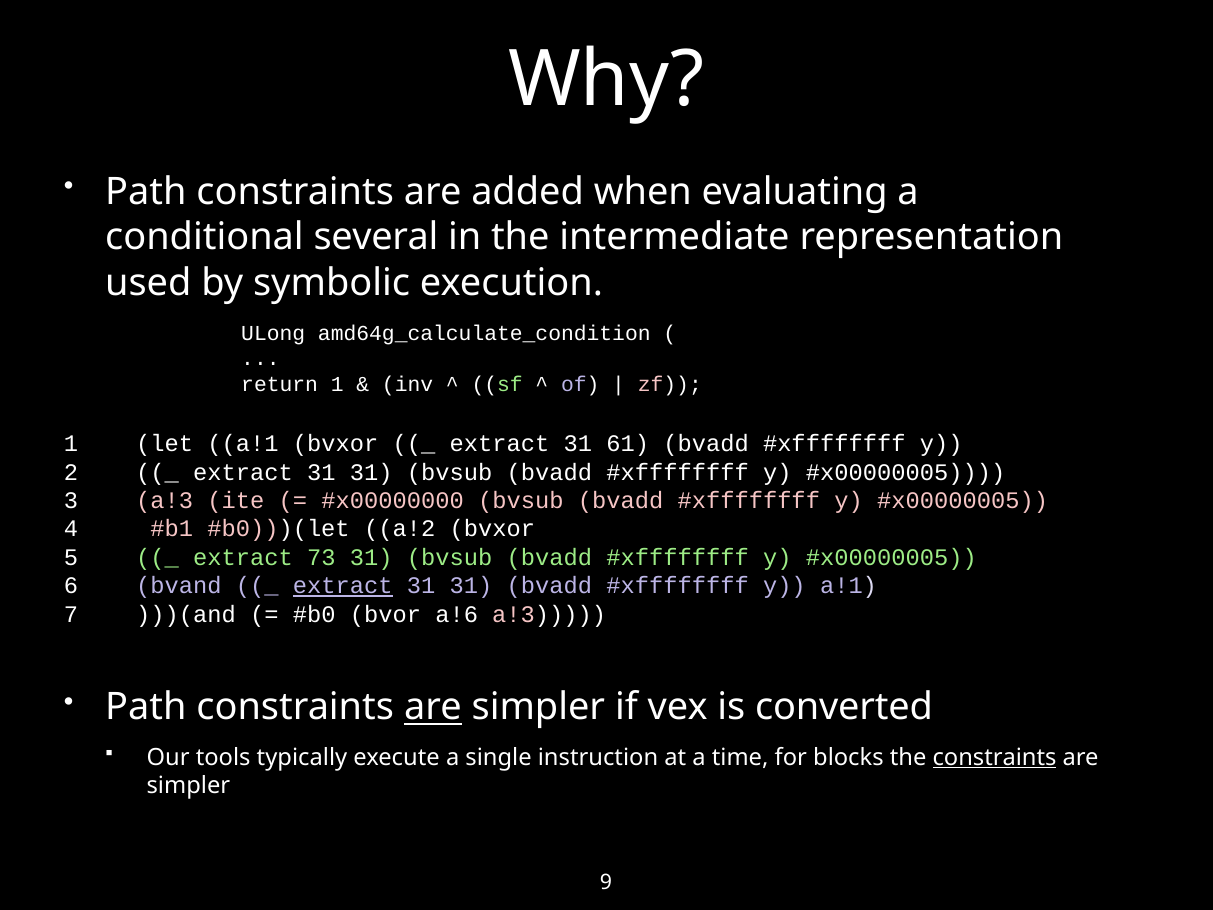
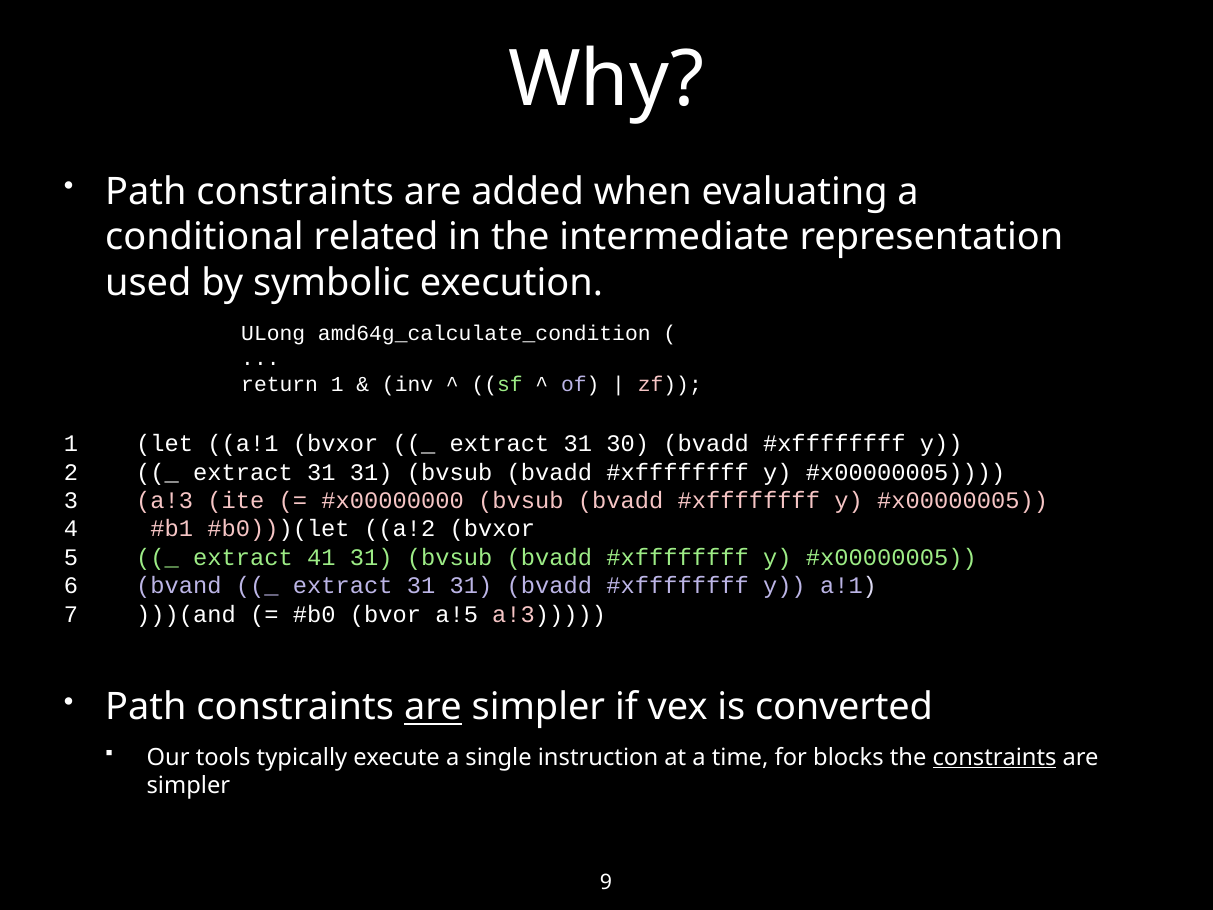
several: several -> related (376, 237)
61: 61 -> 30 (628, 444)
73: 73 -> 41 (321, 557)
extract underline: present -> none (343, 586)
a!6: a!6 -> a!5 (457, 614)
